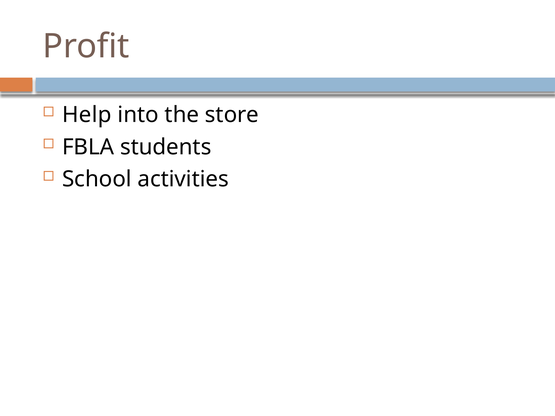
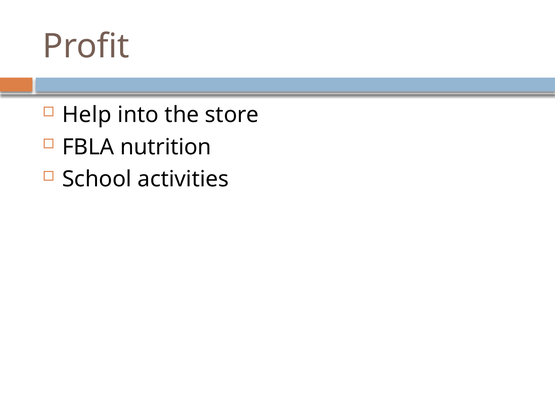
students: students -> nutrition (166, 147)
